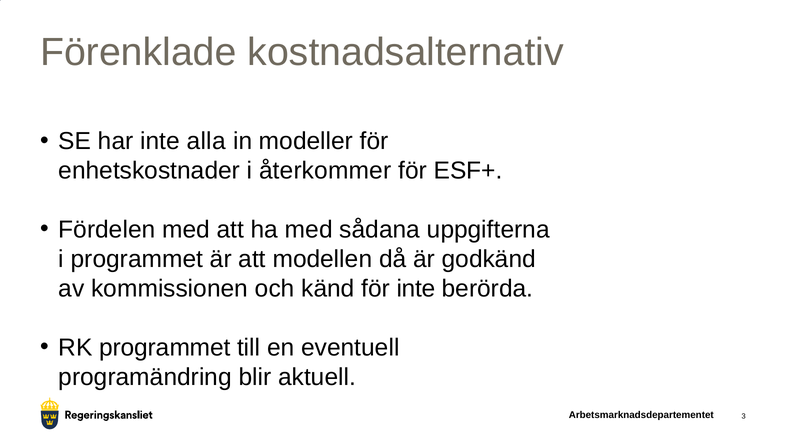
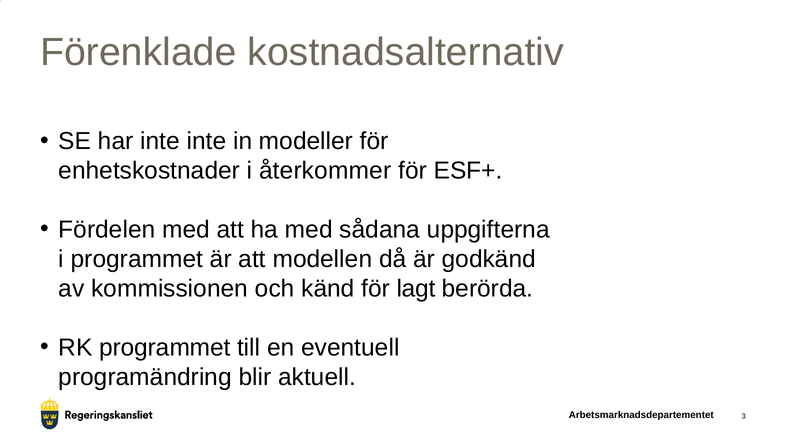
inte alla: alla -> inte (206, 141)
för inte: inte -> lagt (416, 289)
